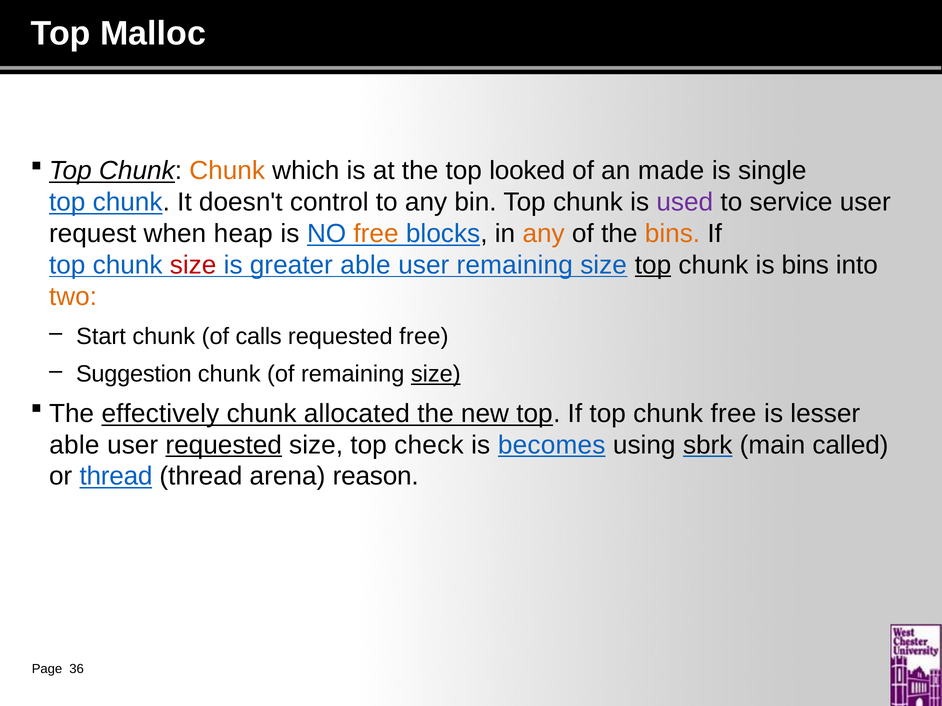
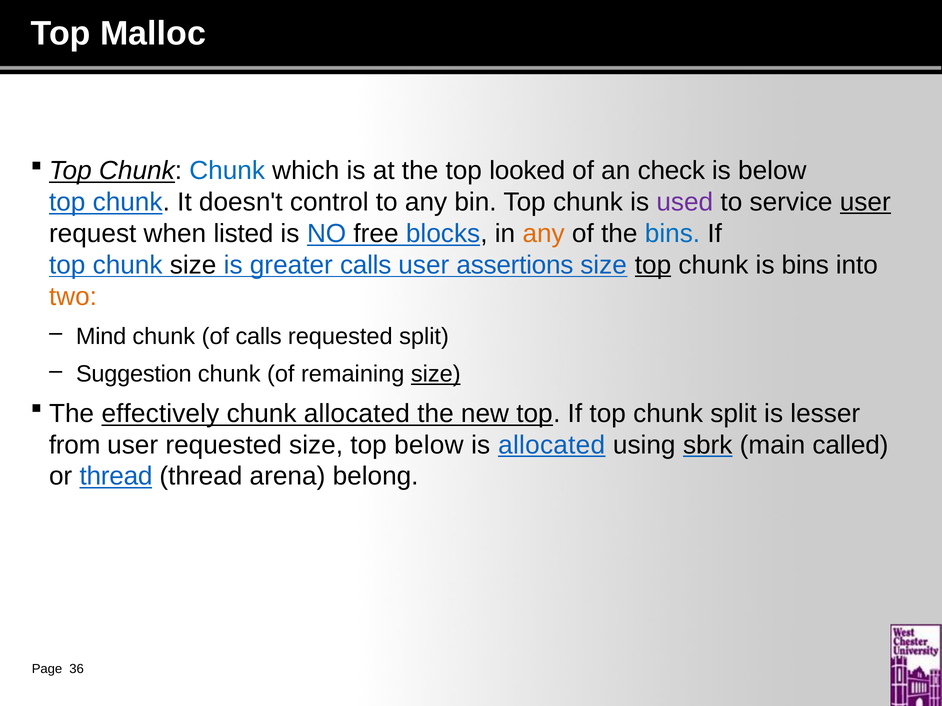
Chunk colour: orange -> blue (227, 171)
made: made -> check (671, 171)
is single: single -> below (772, 171)
user underline: none -> present (865, 202)
heap: heap -> listed (243, 234)
free colour: orange -> black (376, 234)
bins colour: orange -> blue (672, 234)
size colour: red -> black (193, 265)
greater able: able -> calls (366, 265)
user remaining: remaining -> assertions (515, 265)
Start: Start -> Mind (101, 337)
requested free: free -> split (424, 337)
chunk free: free -> split (734, 414)
able: able -> from (75, 445)
requested underline: present -> none (224, 445)
top check: check -> below (429, 445)
is becomes: becomes -> allocated (552, 445)
reason: reason -> belong (376, 477)
